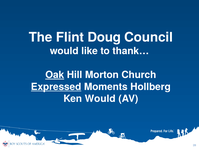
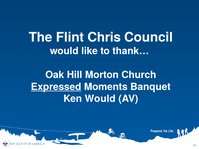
Doug: Doug -> Chris (104, 37)
Oak underline: present -> none (55, 75)
Hollberg: Hollberg -> Banquet (151, 87)
